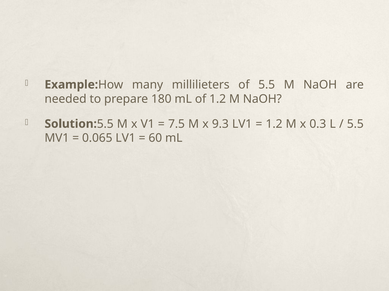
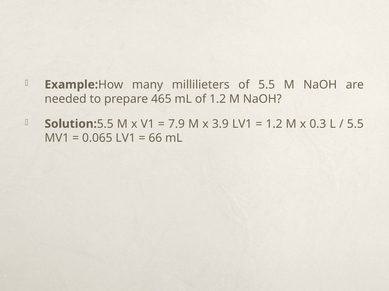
180: 180 -> 465 (161, 99)
7.5: 7.5 -> 7.9 (176, 124)
9.3: 9.3 -> 3.9 (220, 124)
60: 60 -> 66 (155, 138)
